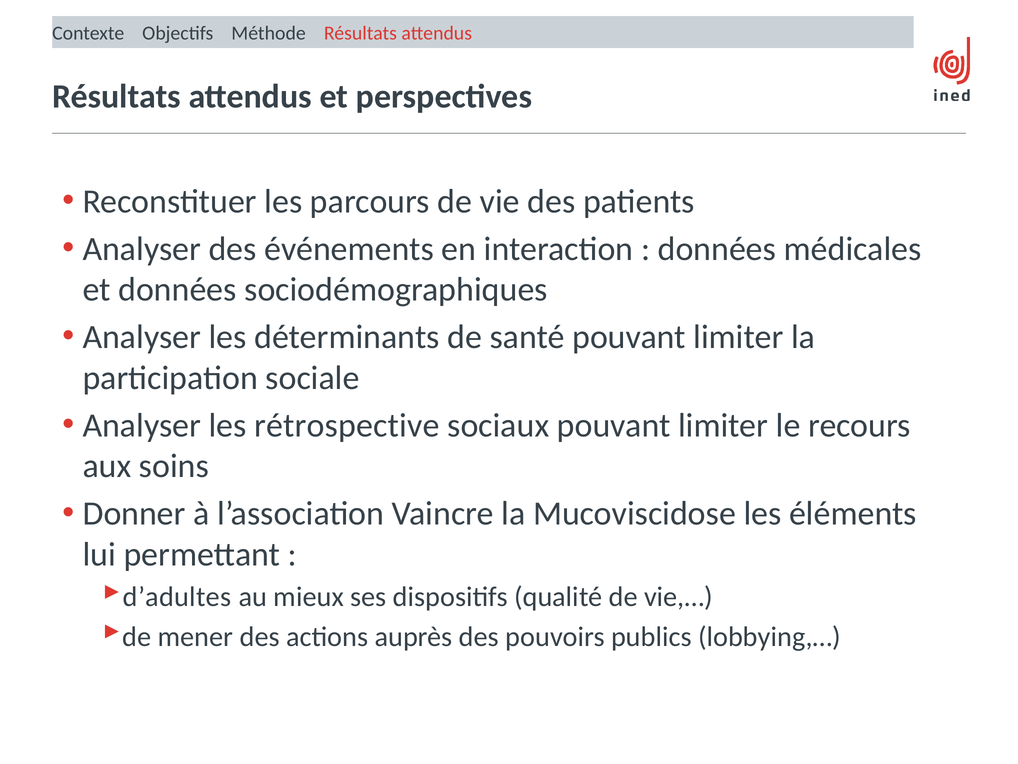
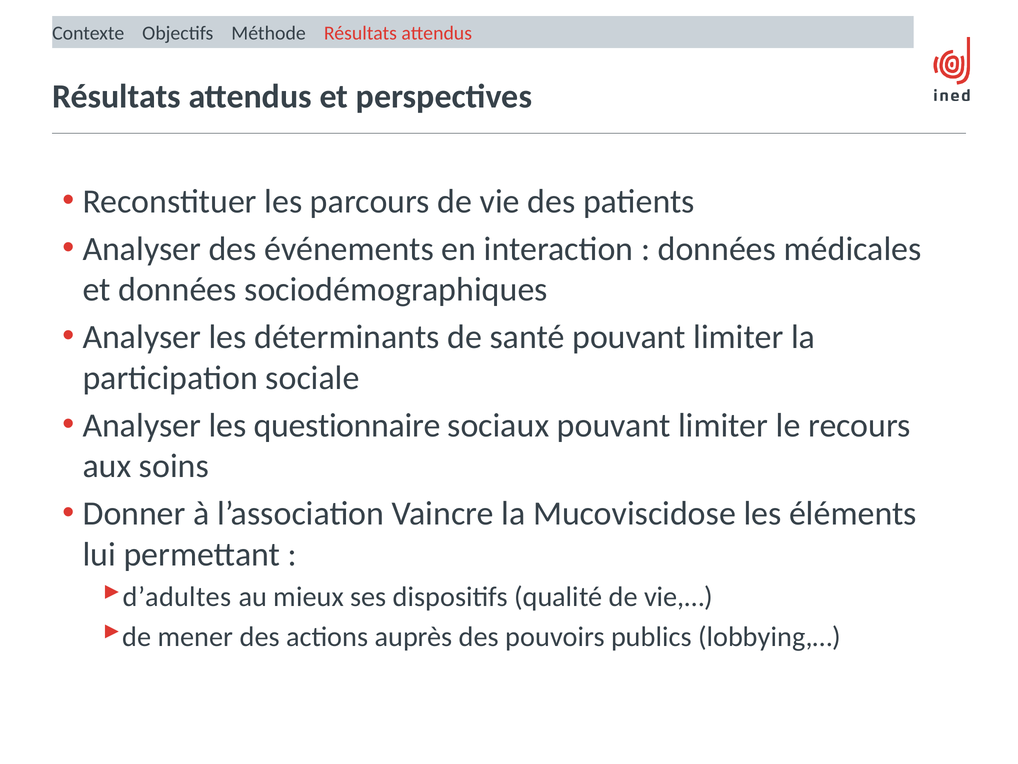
rétrospective: rétrospective -> questionnaire (347, 425)
